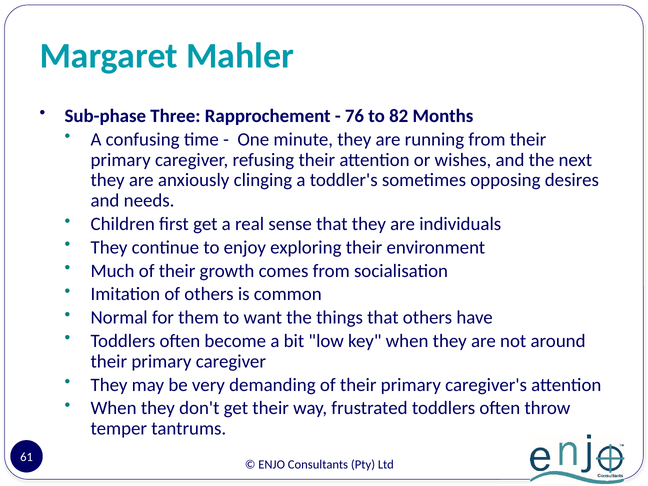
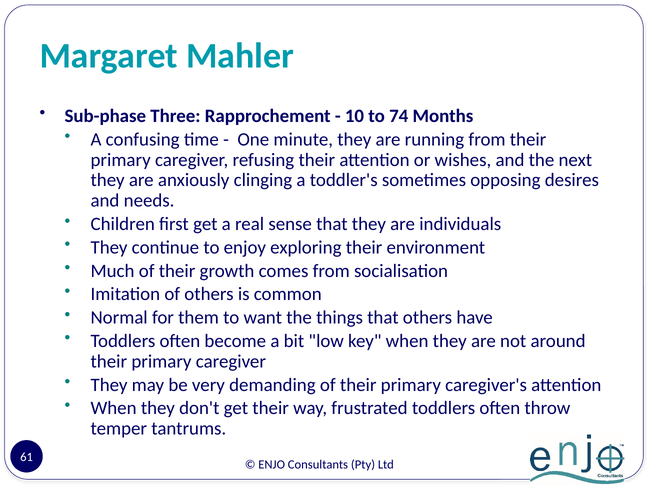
76: 76 -> 10 (354, 116)
82: 82 -> 74 (399, 116)
